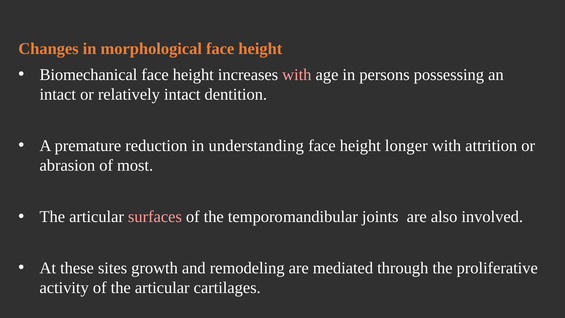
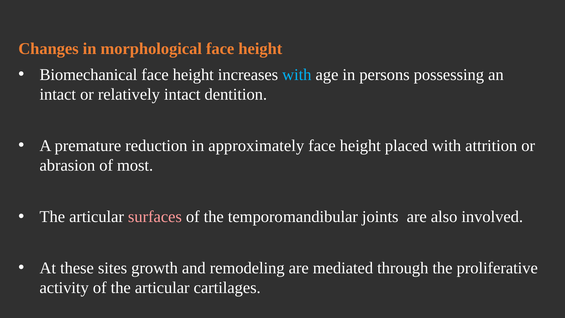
with colour: pink -> light blue (297, 75)
understanding: understanding -> approximately (256, 146)
longer: longer -> placed (406, 146)
